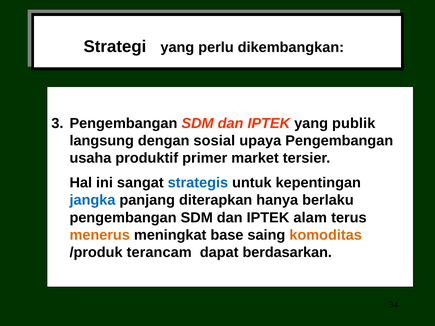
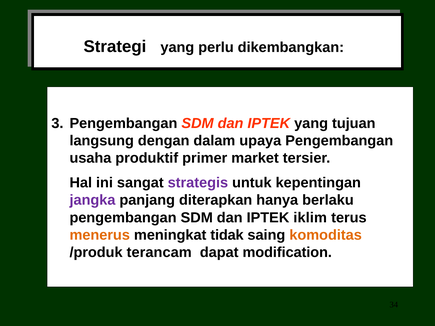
publik: publik -> tujuan (354, 124)
sosial: sosial -> dalam (214, 141)
strategis colour: blue -> purple (198, 183)
jangka colour: blue -> purple (92, 200)
alam: alam -> iklim (310, 218)
base: base -> tidak (227, 235)
berdasarkan: berdasarkan -> modification (287, 253)
